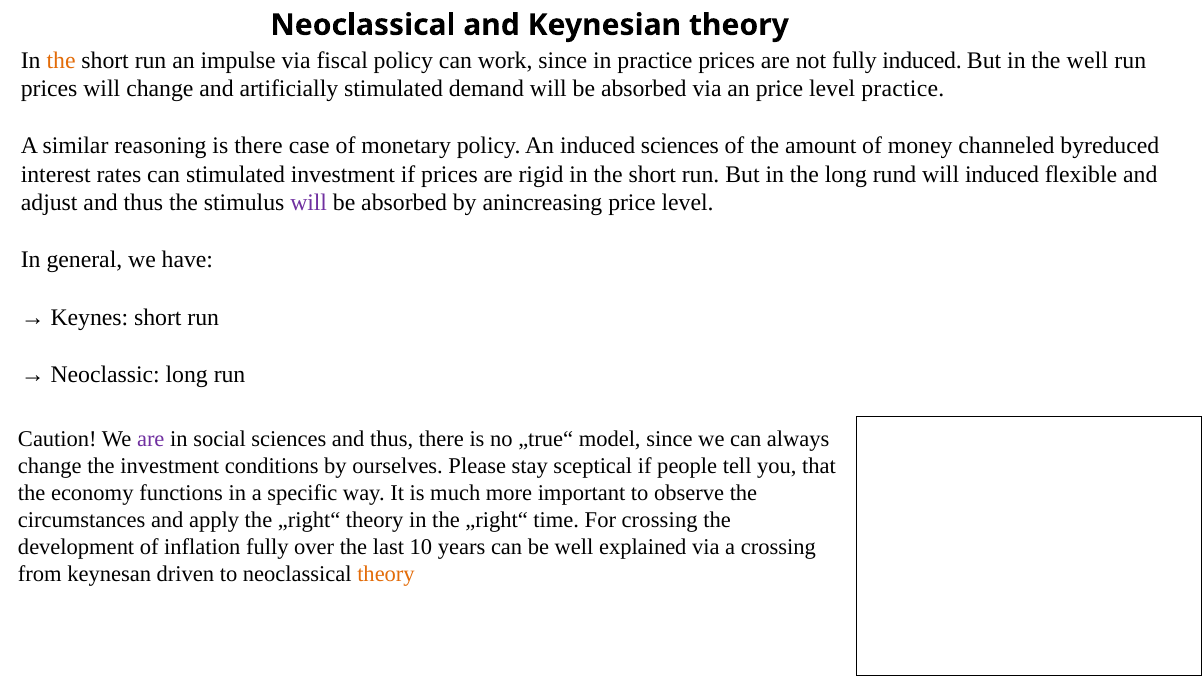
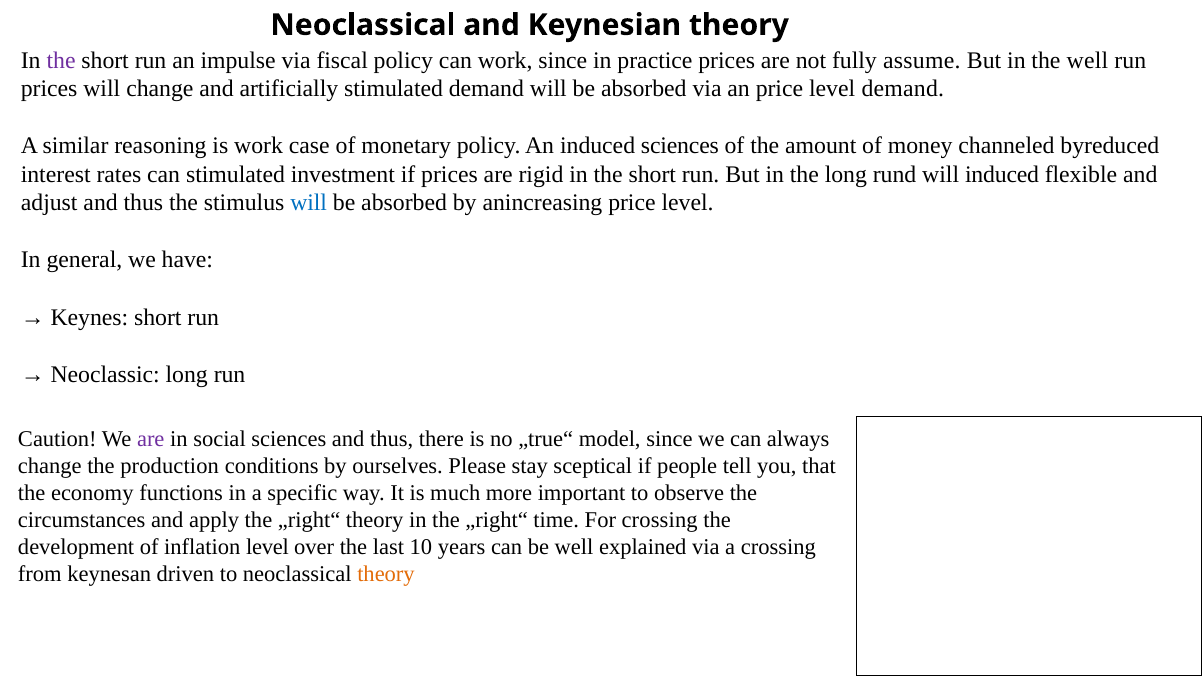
the colour: orange -> purple (61, 60)
fully induced: induced -> assume (922, 60)
level practice: practice -> demand (903, 89)
is there: there -> work (259, 146)
will colour: purple -> blue (309, 203)
the investment: investment -> production (170, 466)
inflation fully: fully -> level (267, 547)
